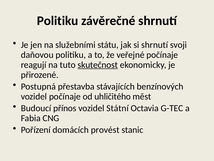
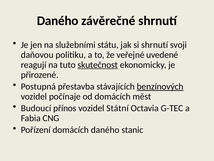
Politiku: Politiku -> Daného (58, 21)
veřejné počínaje: počínaje -> uvedené (162, 55)
benzínových underline: none -> present (160, 86)
od uhličitého: uhličitého -> domácích (113, 96)
domácích provést: provést -> daného (105, 129)
